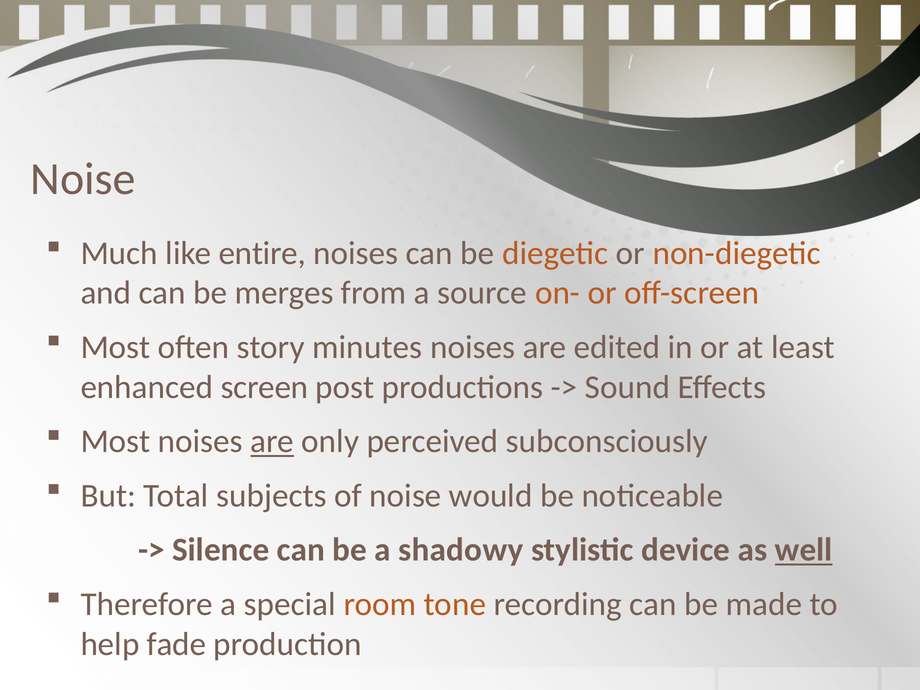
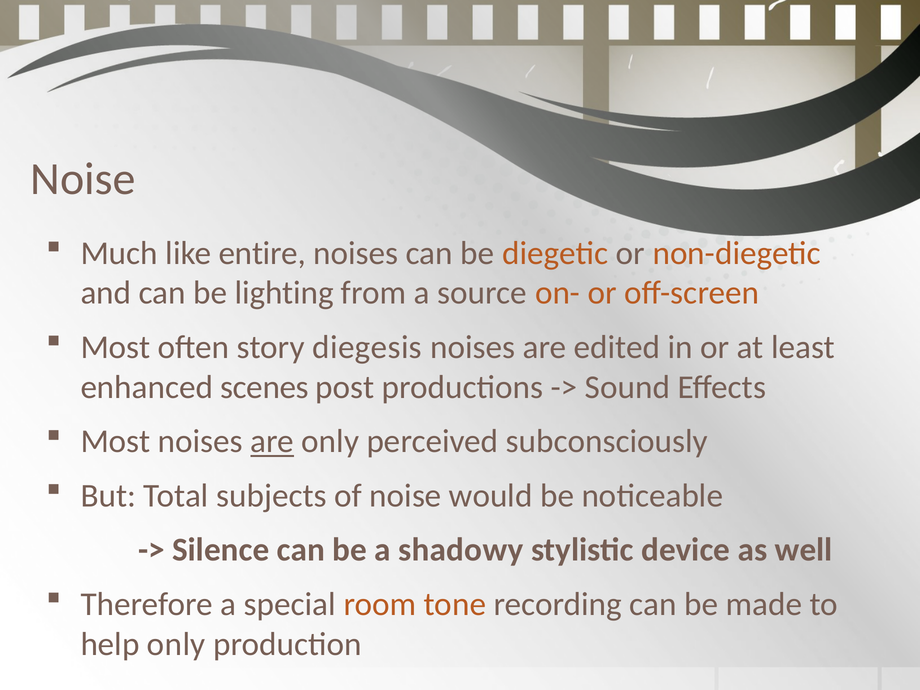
merges: merges -> lighting (284, 293)
minutes: minutes -> diegesis (367, 347)
screen: screen -> scenes (265, 387)
well underline: present -> none (804, 550)
help fade: fade -> only (176, 644)
